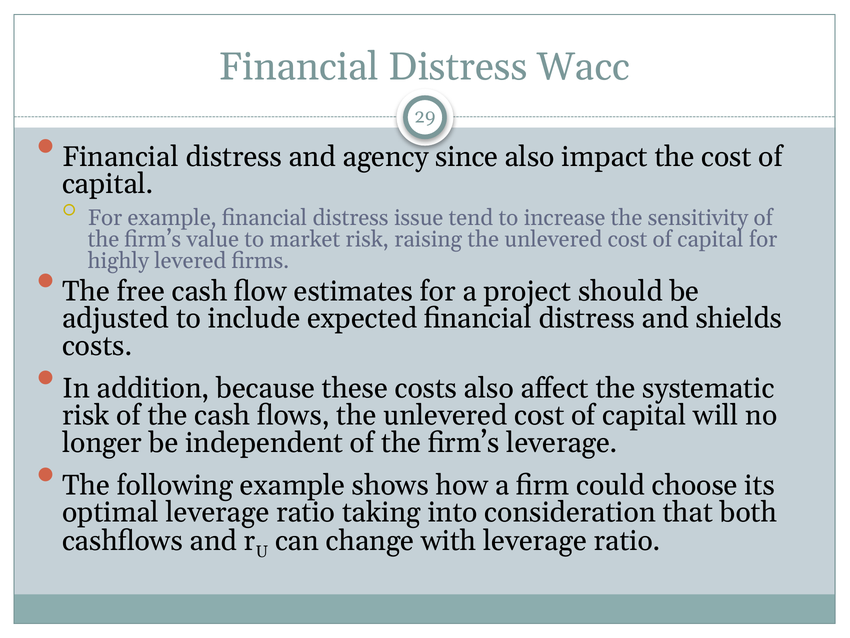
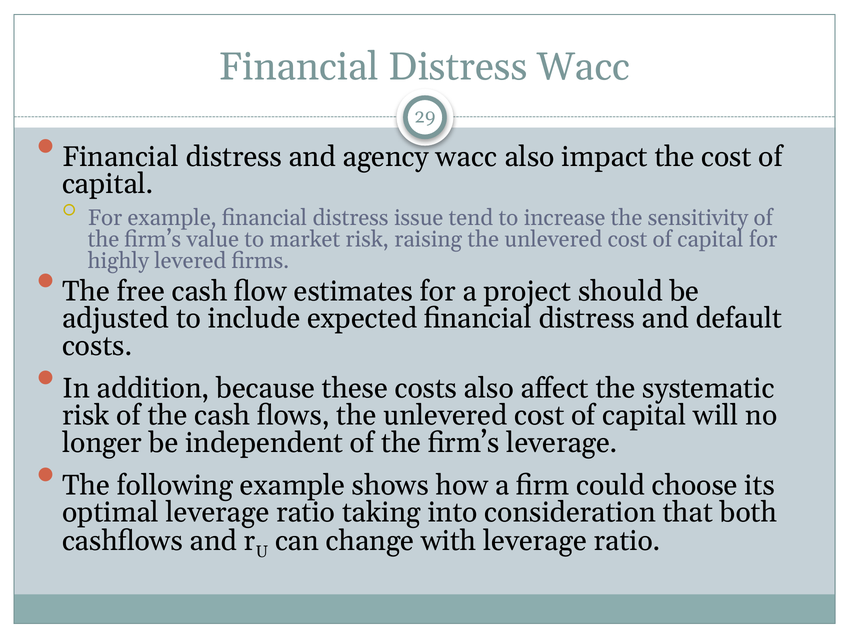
agency since: since -> wacc (466, 157)
shields: shields -> default (739, 318)
